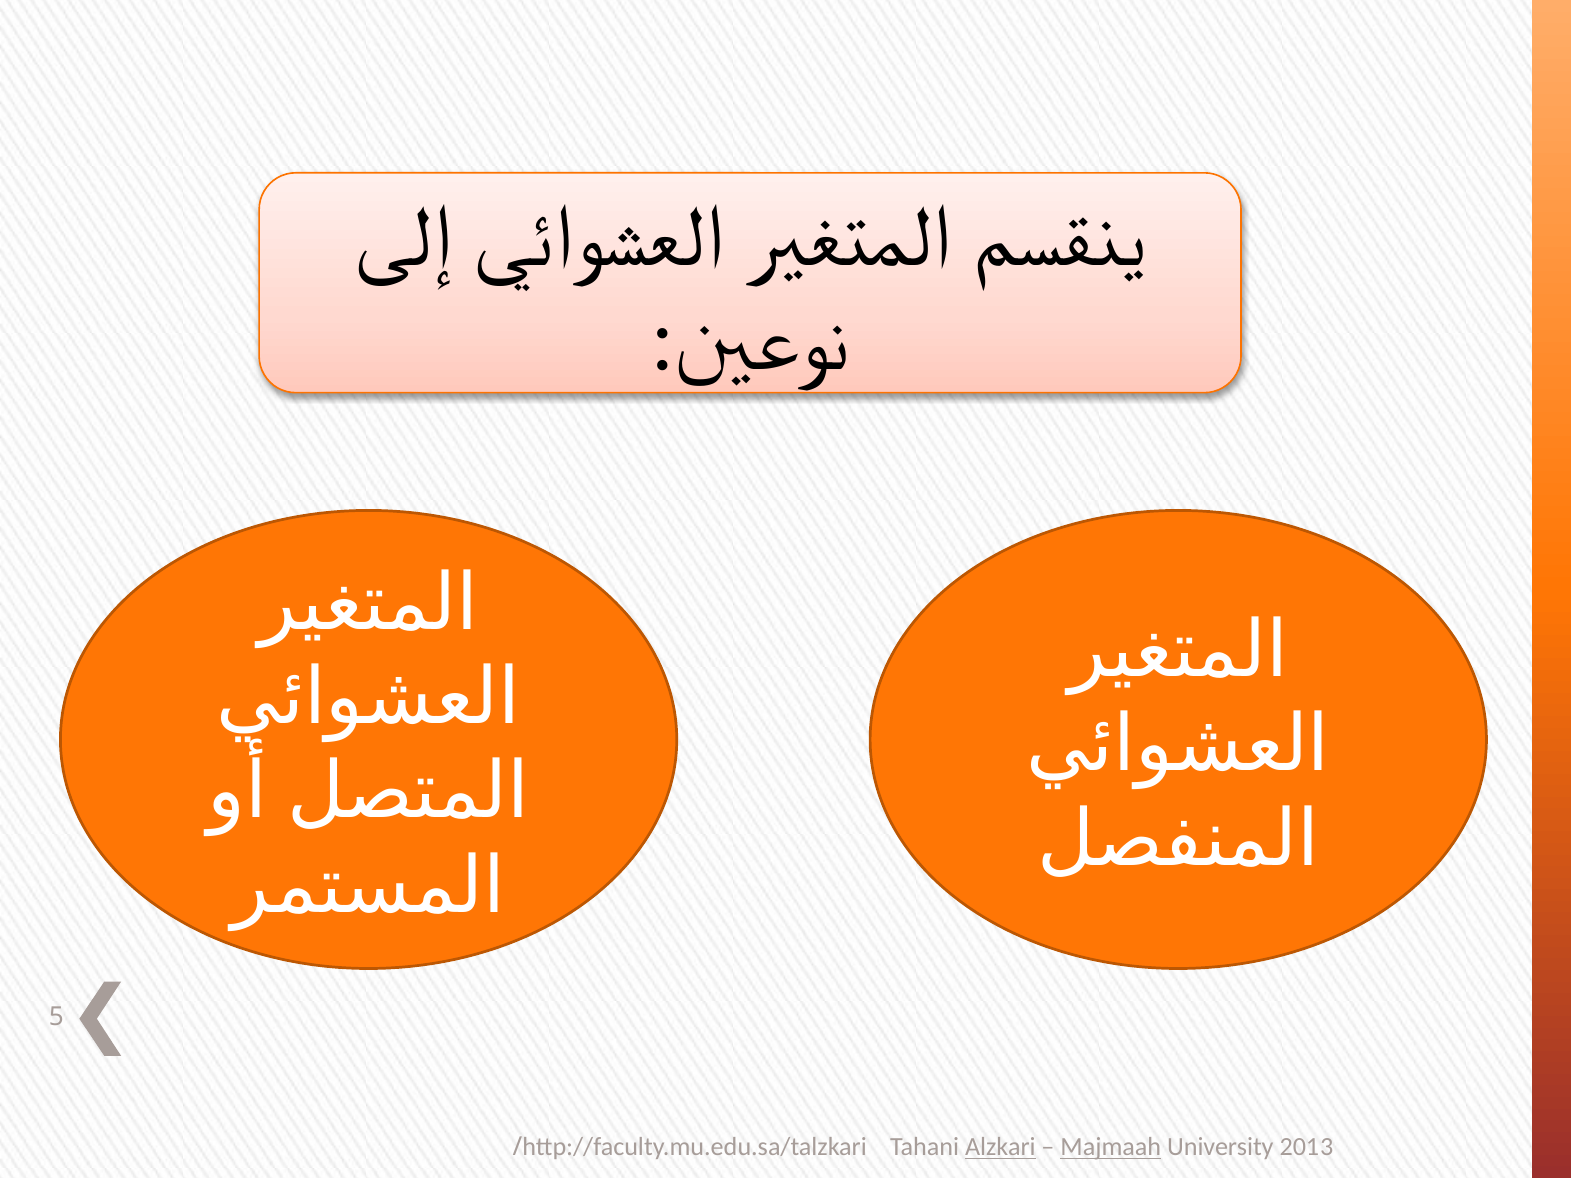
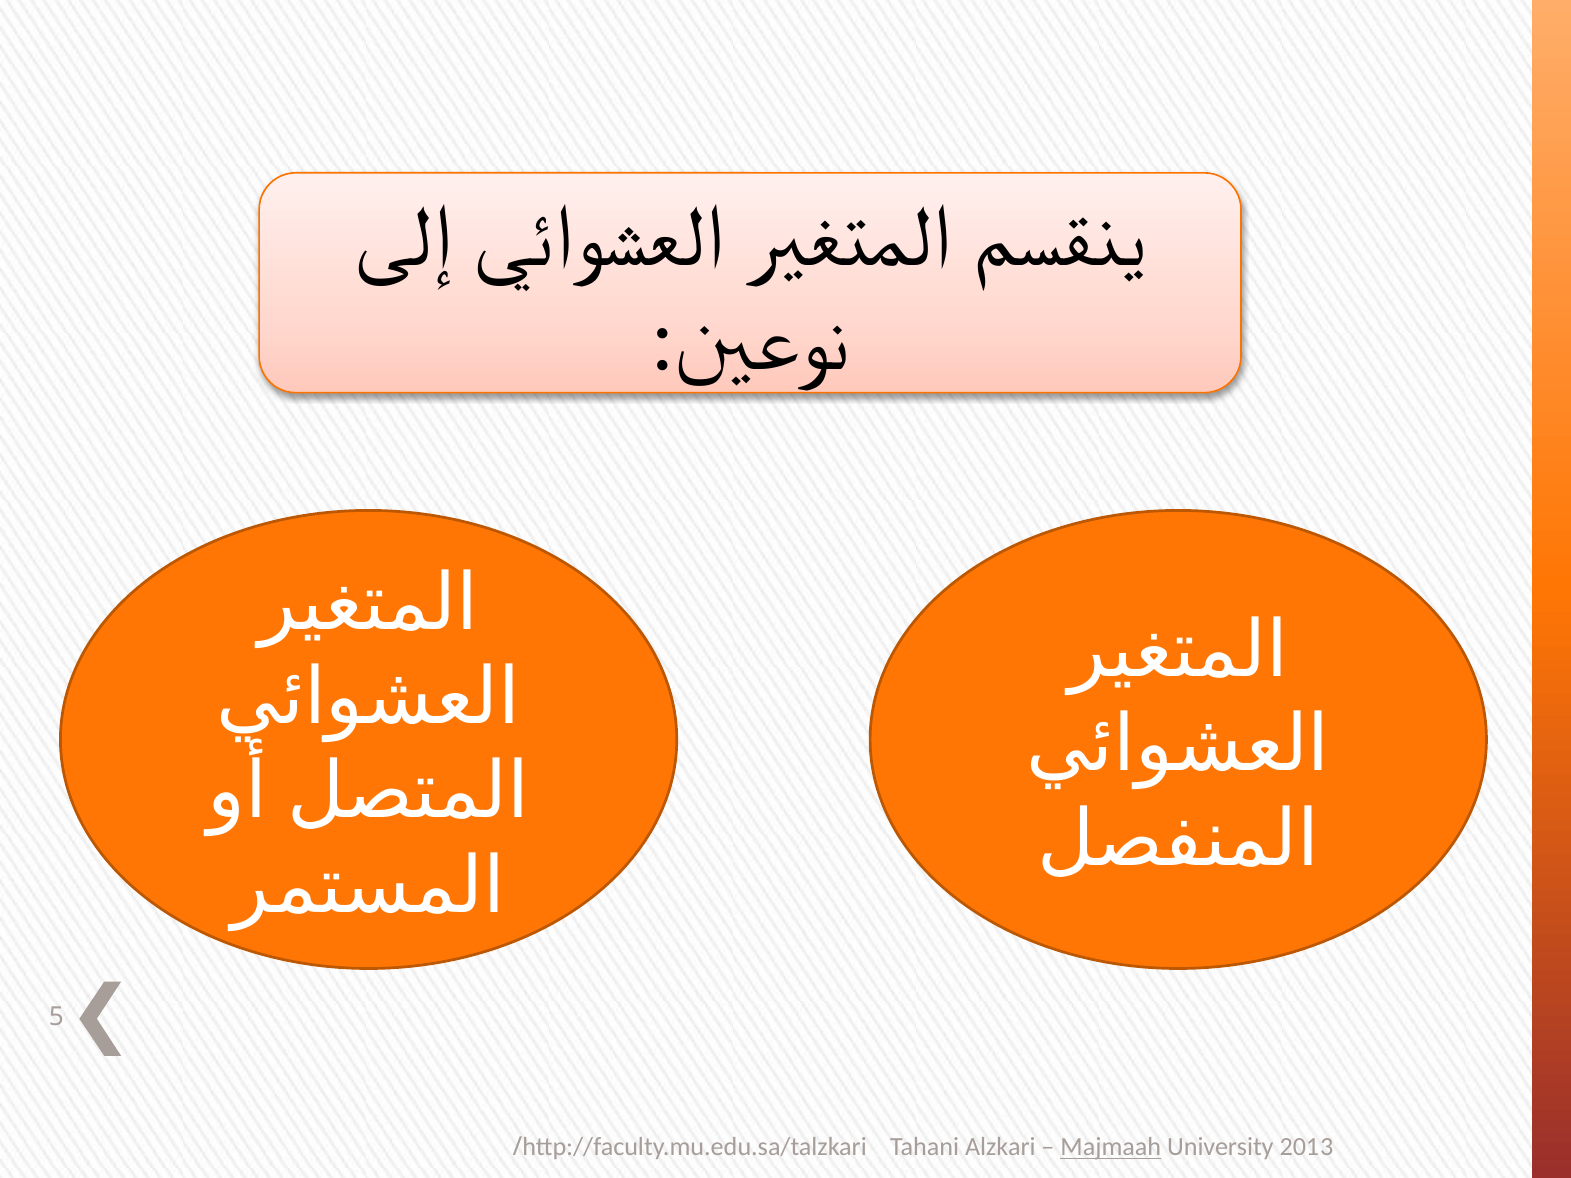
Alzkari underline: present -> none (1000, 1147)
